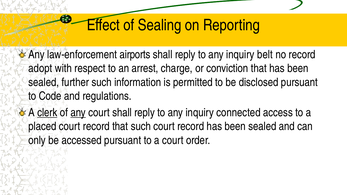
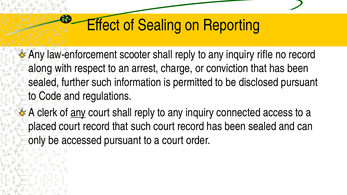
airports: airports -> scooter (135, 55)
belt: belt -> rifle (265, 55)
adopt: adopt -> along (40, 68)
clerk underline: present -> none (47, 113)
